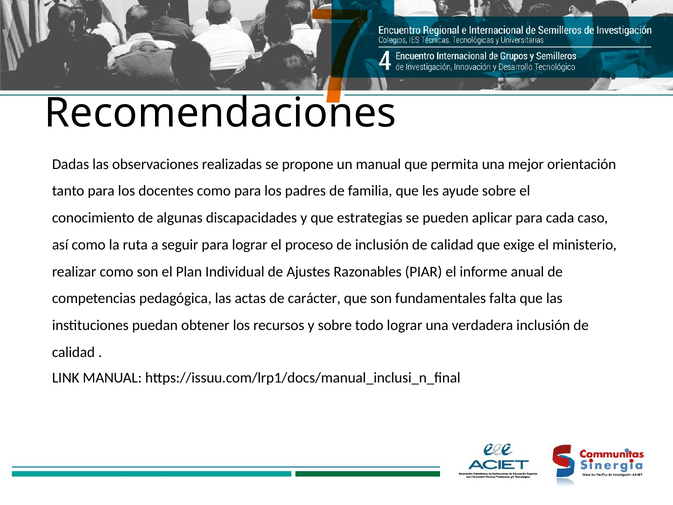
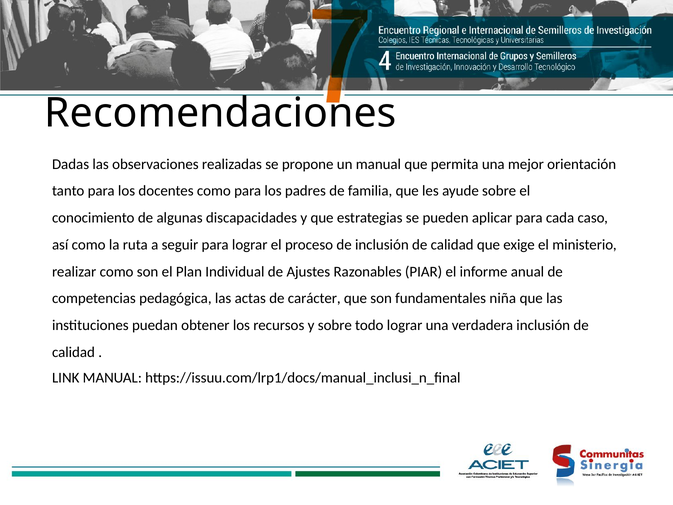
falta: falta -> niña (503, 298)
